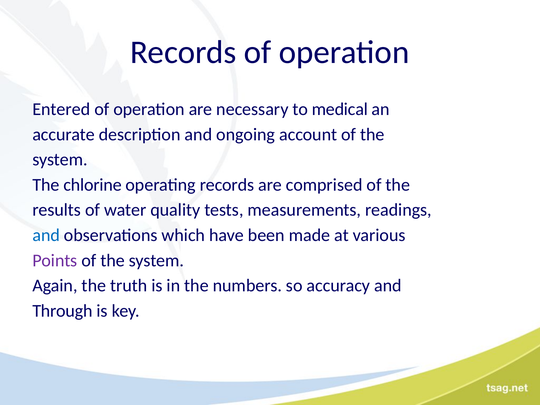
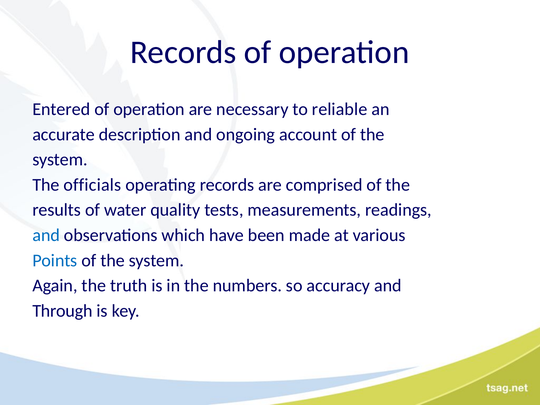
medical: medical -> reliable (340, 109)
chlorine: chlorine -> officials (92, 185)
Points colour: purple -> blue (55, 260)
